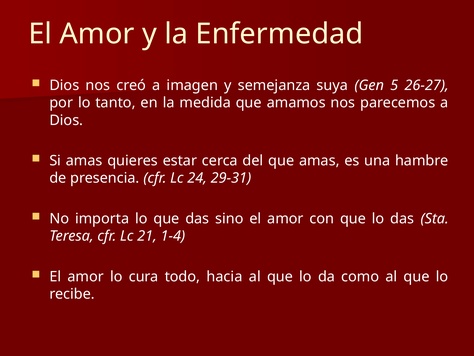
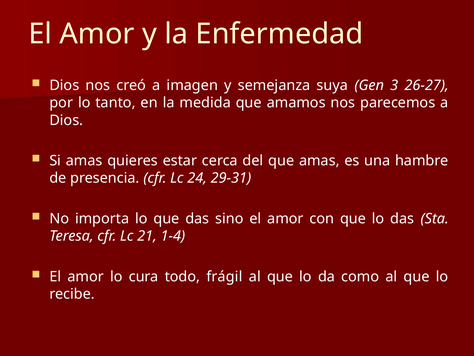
5: 5 -> 3 (394, 85)
hacia: hacia -> frágil (224, 276)
